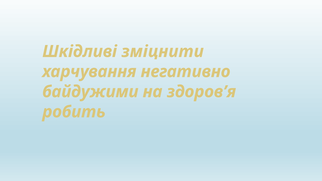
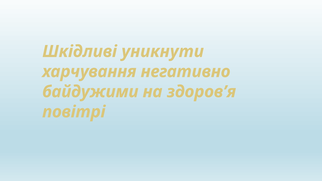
зміцнити: зміцнити -> уникнути (163, 52)
робить: робить -> повітрі (74, 112)
